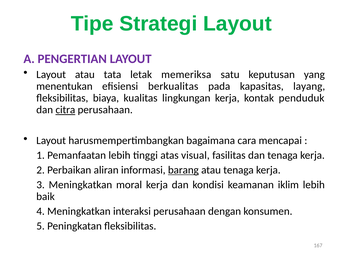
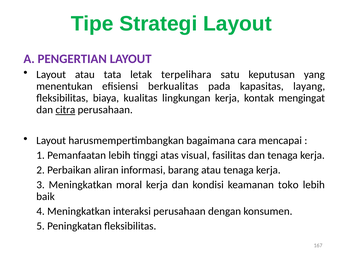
memeriksa: memeriksa -> terpelihara (186, 74)
penduduk: penduduk -> mengingat (302, 98)
barang underline: present -> none (183, 170)
iklim: iklim -> toko (288, 185)
